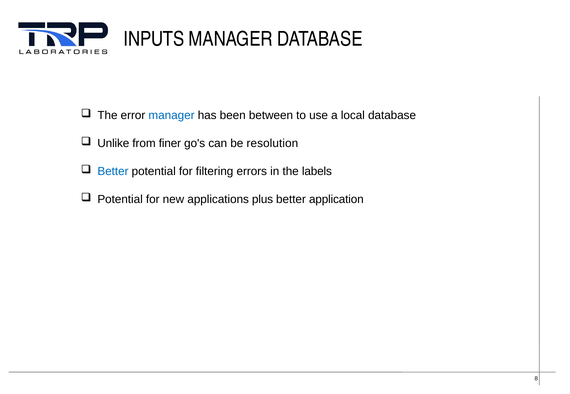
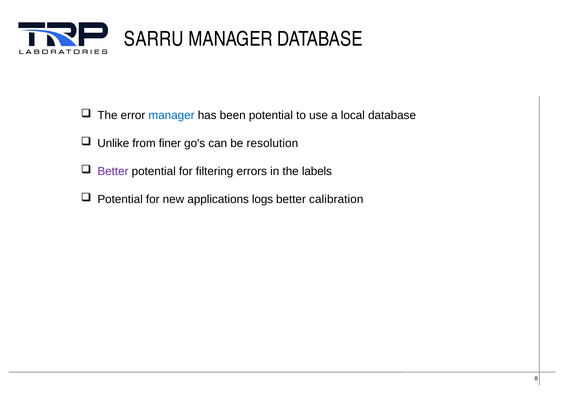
INPUTS: INPUTS -> SARRU (154, 39)
been between: between -> potential (271, 116)
Better colour: blue -> purple (113, 172)
plus: plus -> logs (263, 200)
application: application -> calibration (336, 200)
